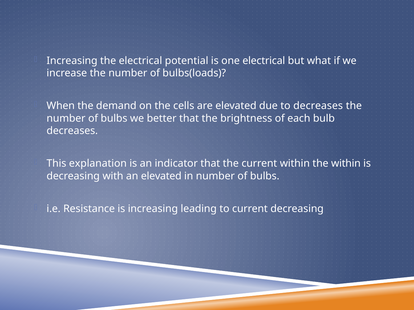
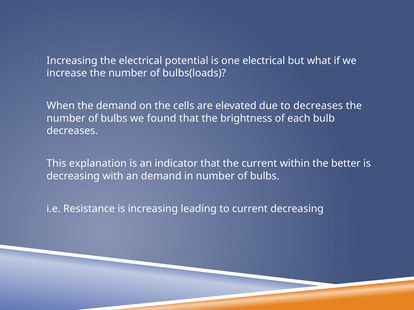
better: better -> found (162, 118)
the within: within -> better (346, 164)
an elevated: elevated -> demand (161, 176)
